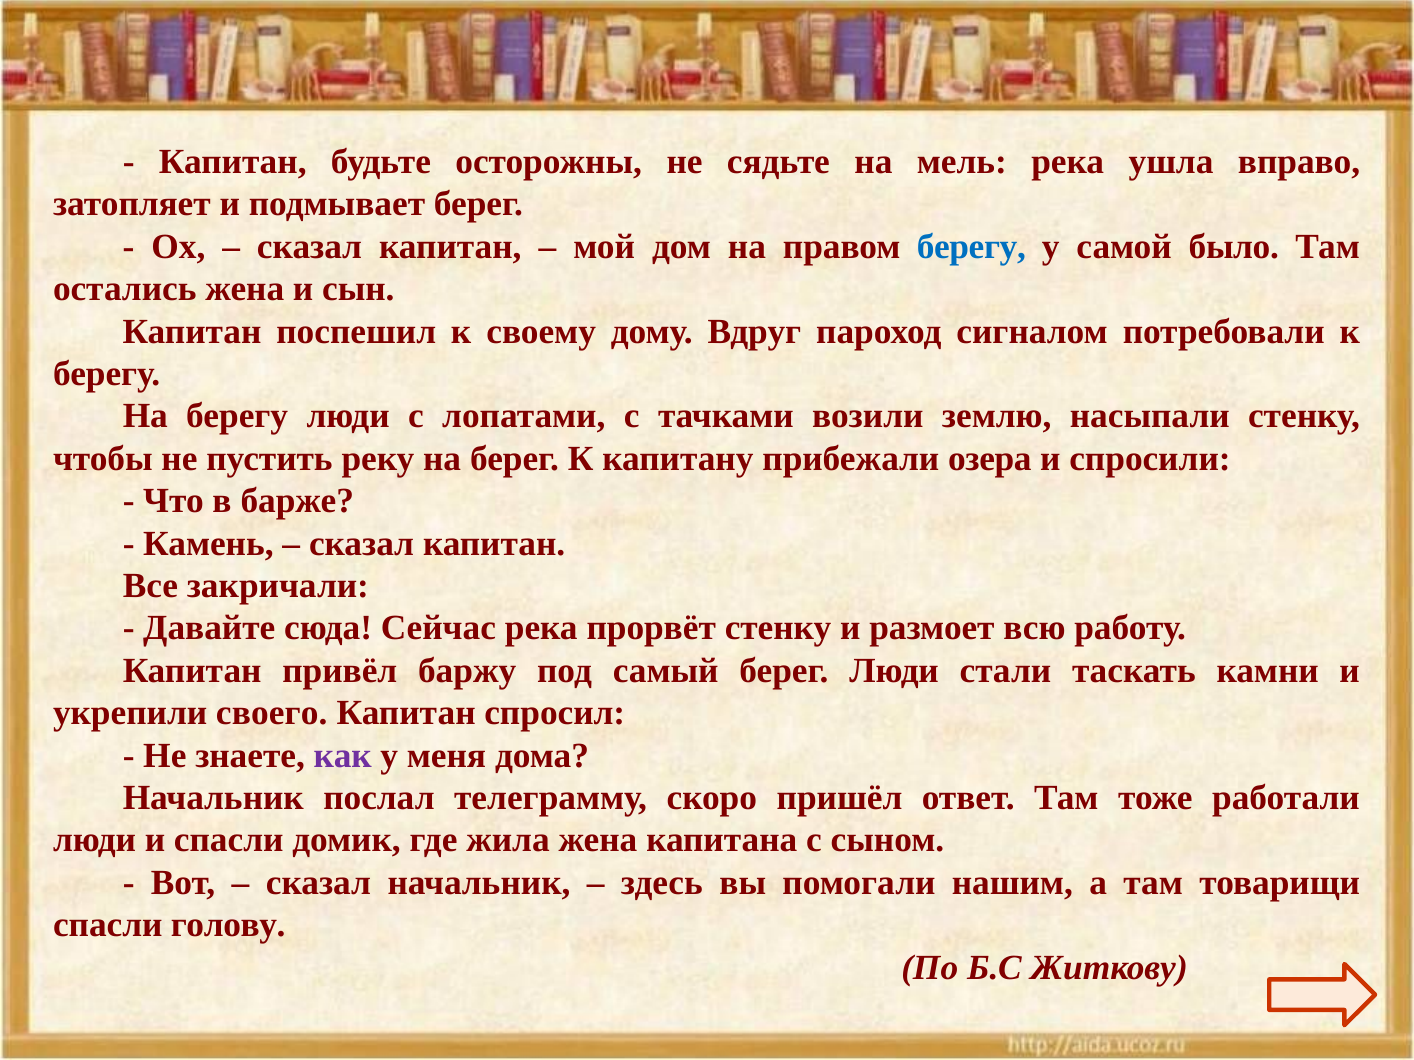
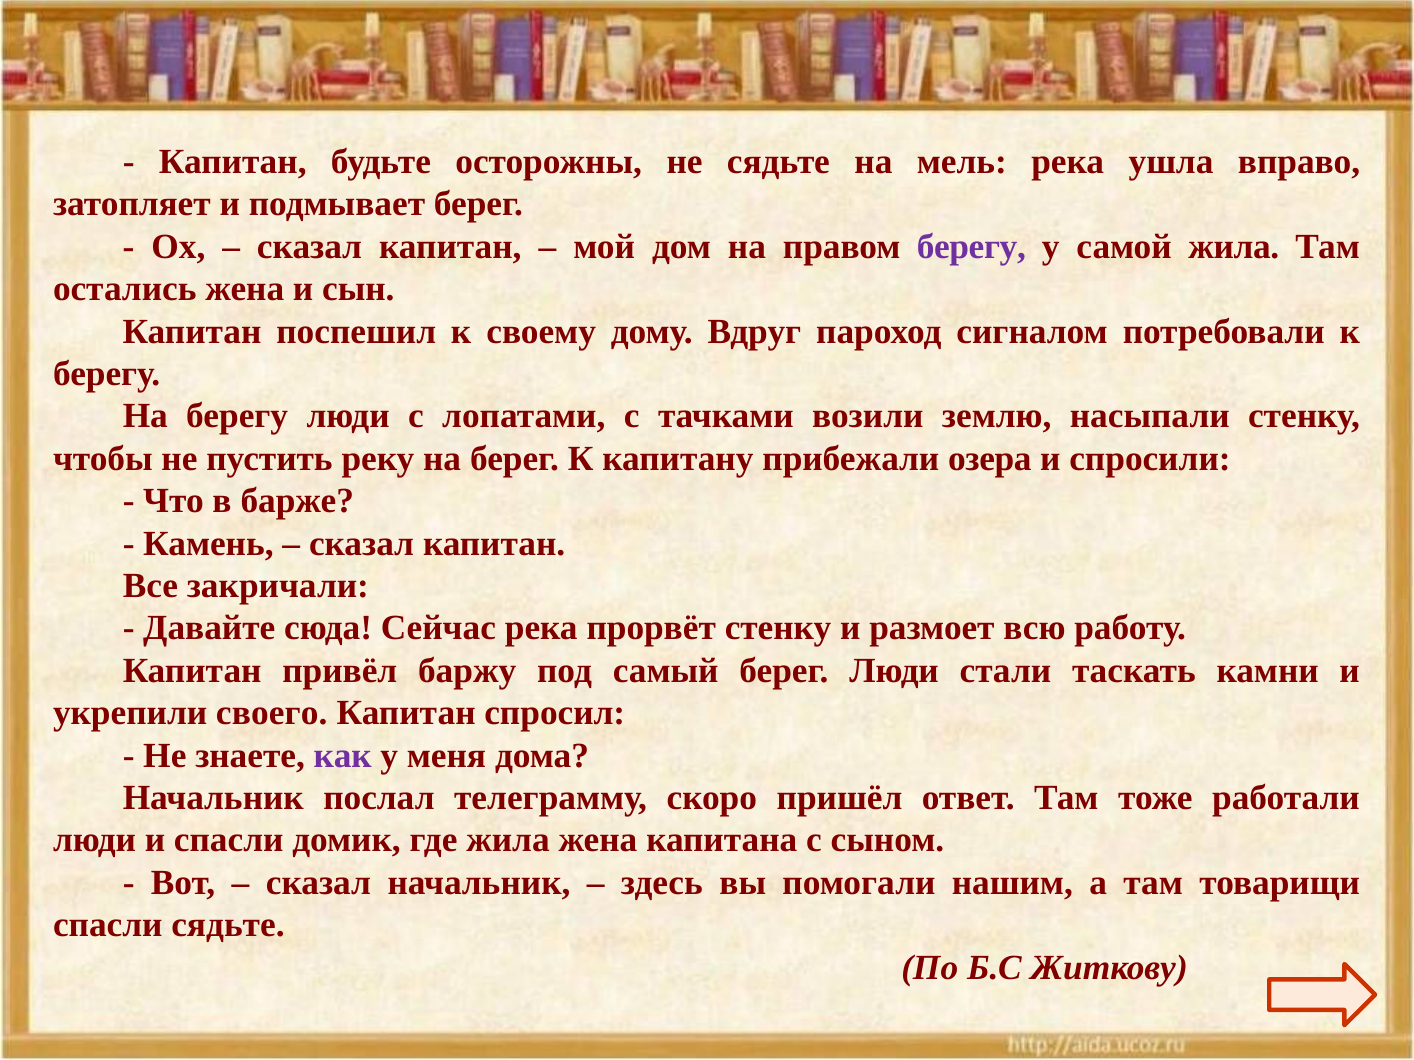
берегу colour: blue -> purple (971, 247)
самой было: было -> жила (1234, 247)
спасли голову: голову -> сядьте (228, 925)
